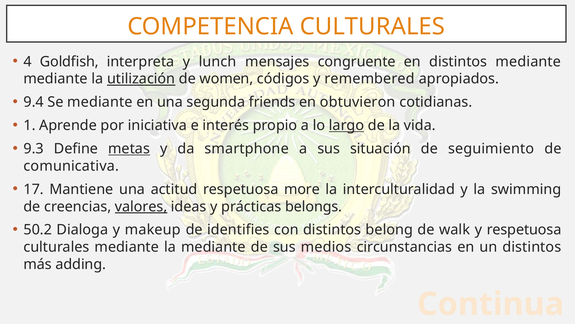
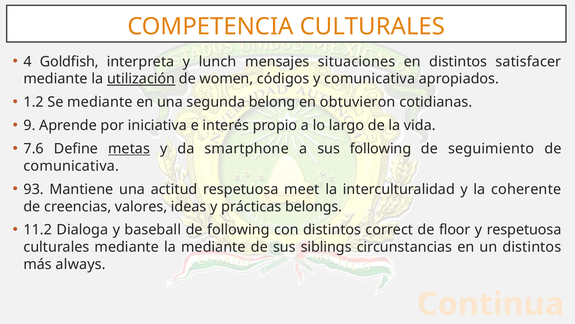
congruente: congruente -> situaciones (357, 62)
distintos mediante: mediante -> satisfacer (528, 62)
y remembered: remembered -> comunicativa (370, 79)
9.4: 9.4 -> 1.2 (34, 102)
friends: friends -> belong (272, 102)
1: 1 -> 9 (30, 125)
largo underline: present -> none (347, 125)
9.3: 9.3 -> 7.6 (34, 148)
sus situación: situación -> following (380, 148)
17: 17 -> 93 (34, 189)
more: more -> meet (302, 189)
swimming: swimming -> coherente (526, 189)
valores underline: present -> none (141, 206)
50.2: 50.2 -> 11.2 (38, 229)
makeup: makeup -> baseball (153, 229)
de identifies: identifies -> following (238, 229)
belong: belong -> correct (389, 229)
walk: walk -> floor (455, 229)
medios: medios -> siblings (326, 247)
adding: adding -> always (81, 264)
